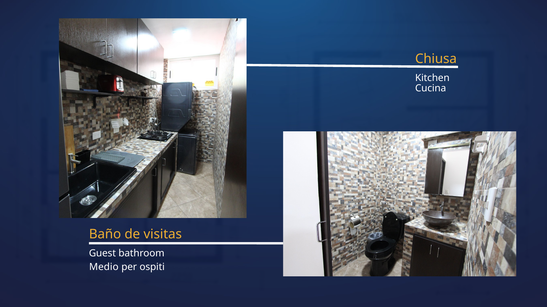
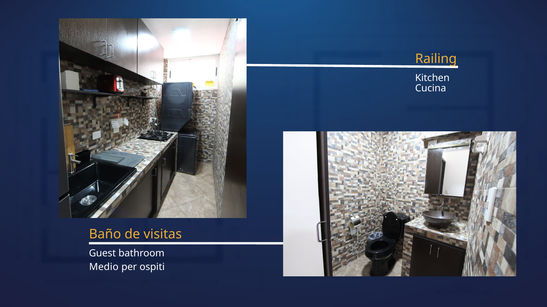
Chiusa: Chiusa -> Railing (436, 59)
